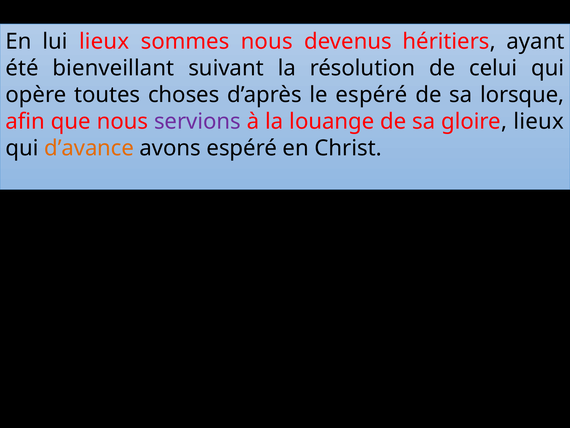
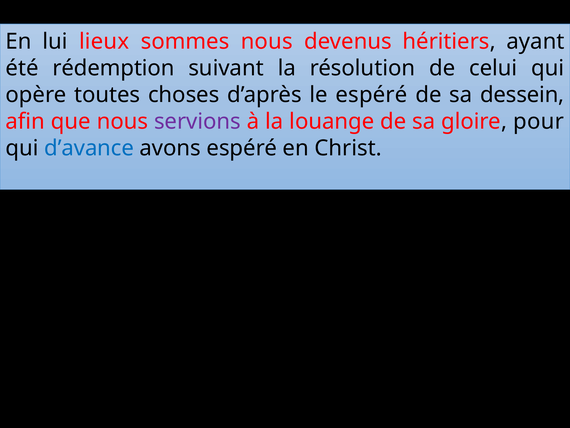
bienveillant: bienveillant -> rédemption (114, 68)
lorsque: lorsque -> dessein (522, 95)
gloire lieux: lieux -> pour (539, 121)
d’avance colour: orange -> blue (89, 148)
